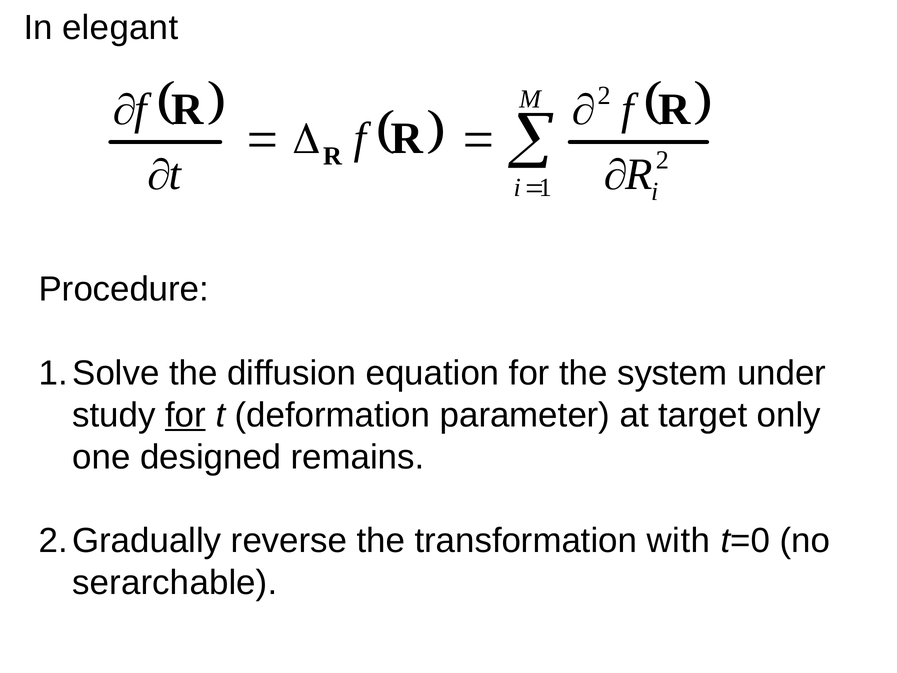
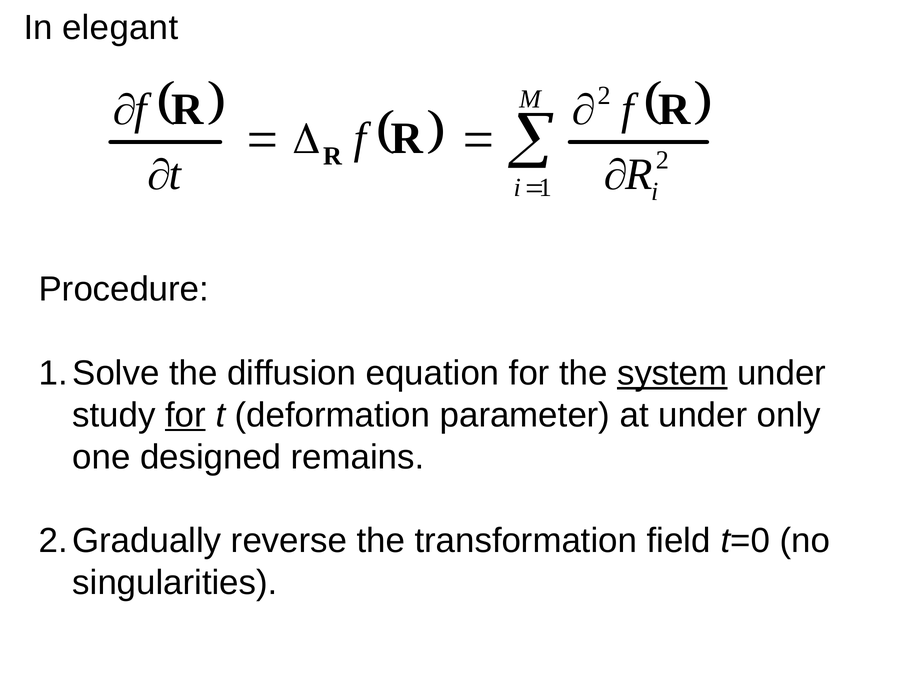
system underline: none -> present (672, 373)
at target: target -> under (703, 415)
with: with -> field (679, 541)
serarchable: serarchable -> singularities (175, 583)
